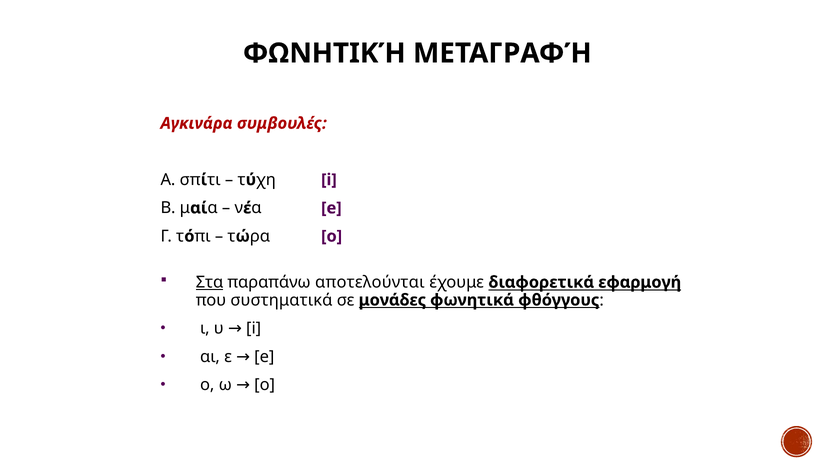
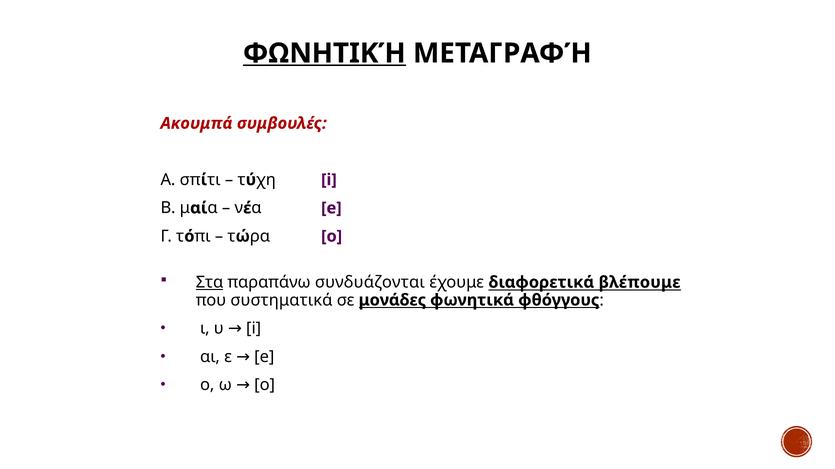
ΦΩΝΗΤΙΚΉ underline: none -> present (324, 53)
Αγκινάρα: Αγκινάρα -> Ακουμπά (197, 123)
αποτελούνται: αποτελούνται -> συνδυάζονται (370, 283)
εφαρμογή: εφαρμογή -> βλέπουμε (640, 283)
